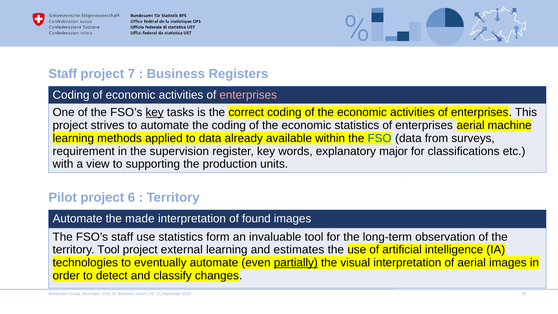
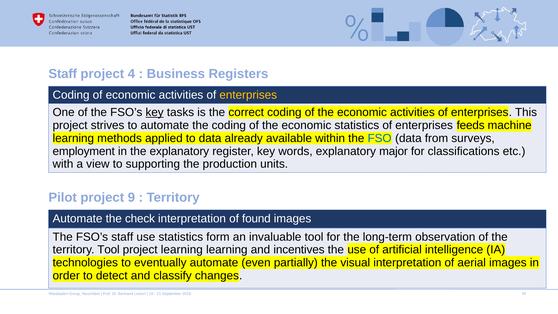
7: 7 -> 4 (131, 74)
enterprises colour: pink -> yellow (248, 95)
enterprises aerial: aerial -> feeds (471, 125)
requirement: requirement -> employment (84, 151)
the supervision: supervision -> explanatory (179, 151)
6: 6 -> 9 (131, 198)
made: made -> check (140, 219)
project external: external -> learning (182, 250)
estimates: estimates -> incentives (299, 250)
partially underline: present -> none (296, 263)
